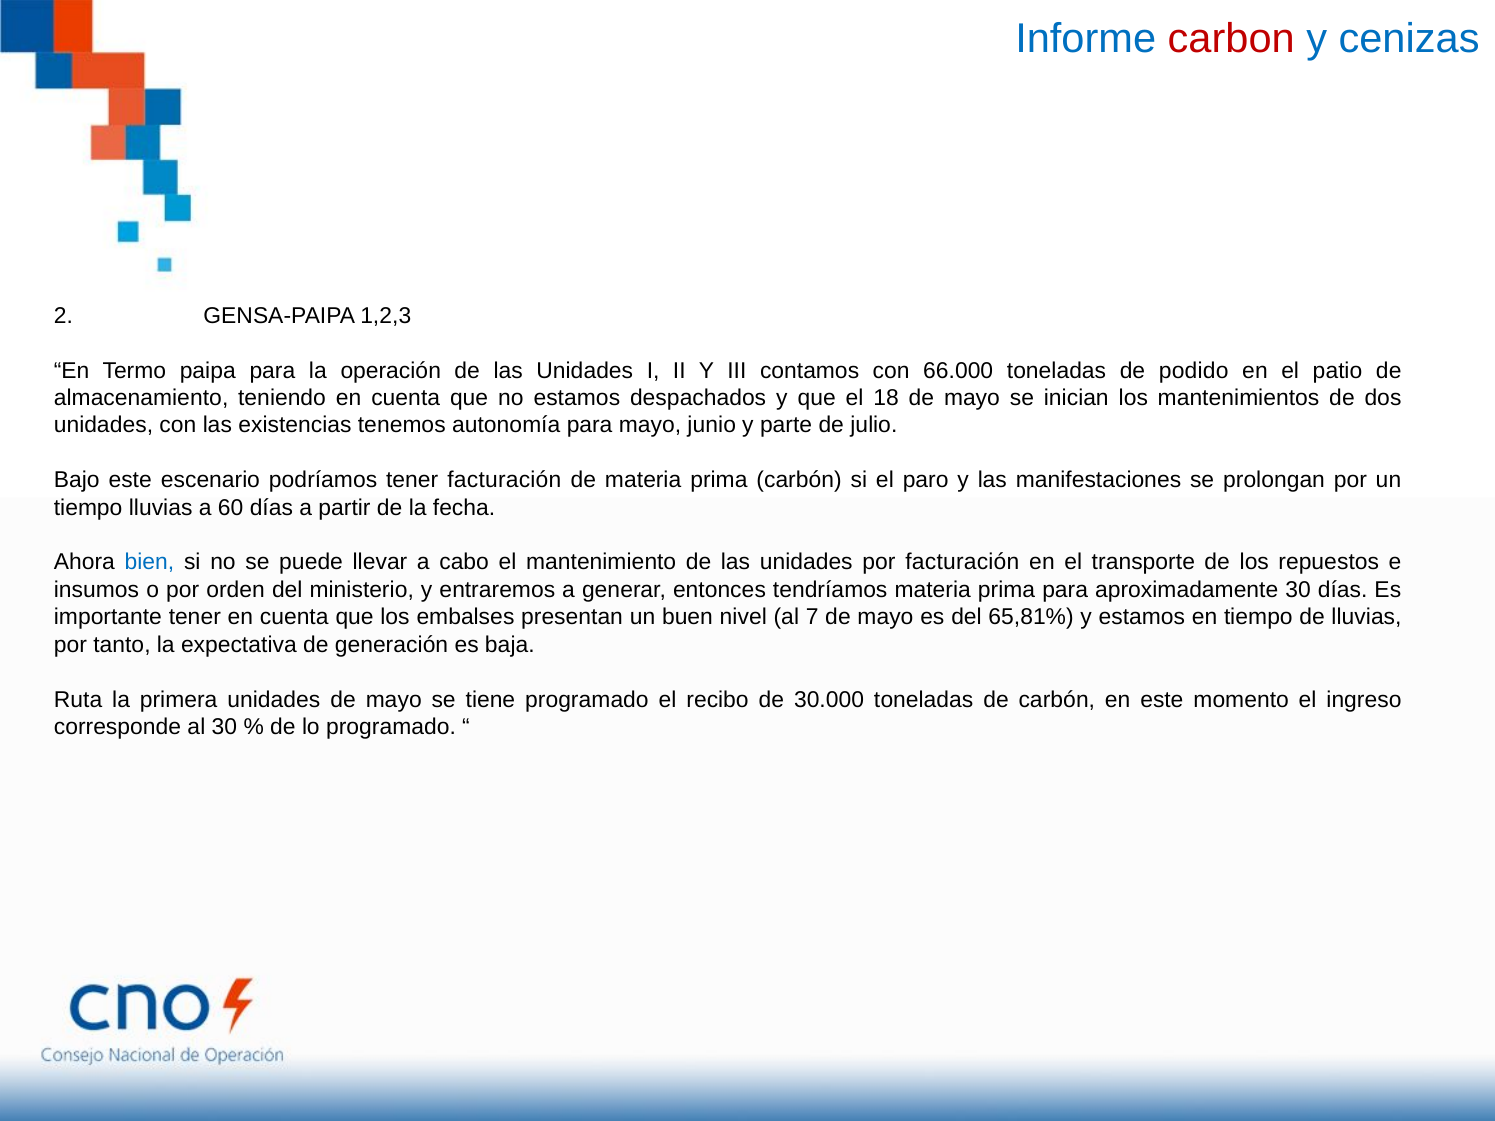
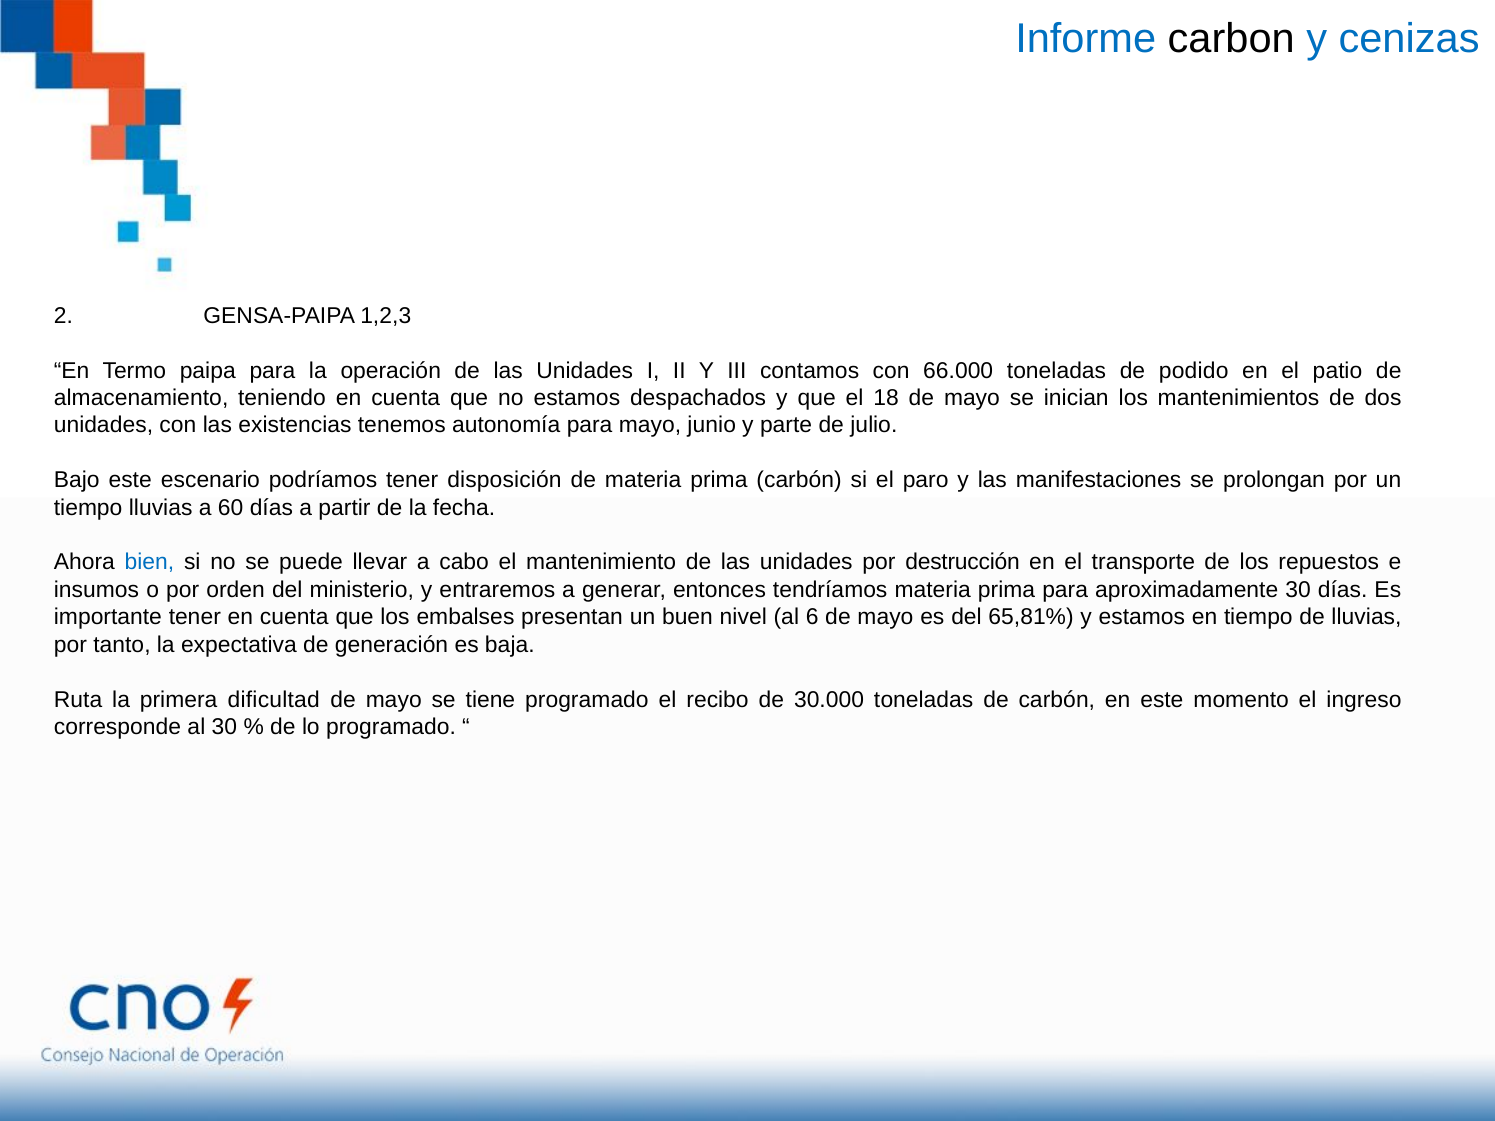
carbon colour: red -> black (1231, 39)
tener facturación: facturación -> disposición (504, 480)
por facturación: facturación -> destrucción (963, 563)
7: 7 -> 6 (812, 617)
primera unidades: unidades -> dificultad (274, 700)
